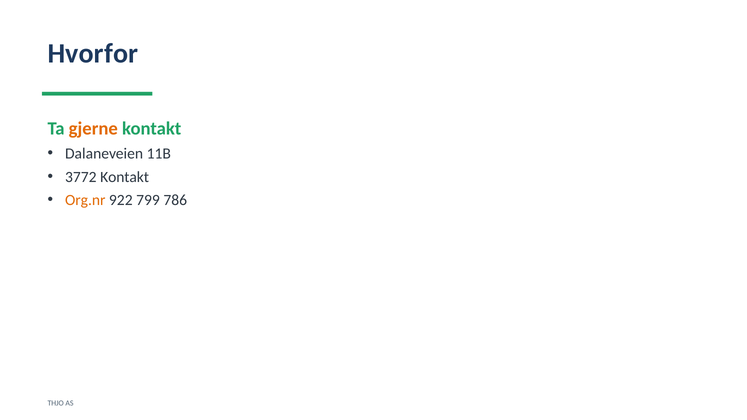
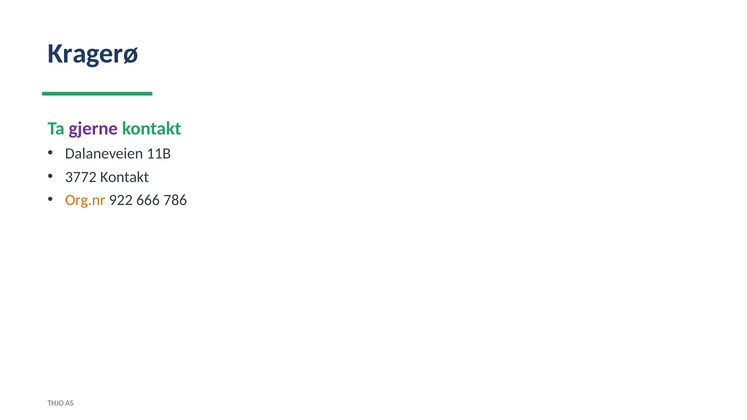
Hvorfor: Hvorfor -> Kragerø (93, 53)
gjerne colour: orange -> purple (93, 129)
799: 799 -> 666 (148, 200)
